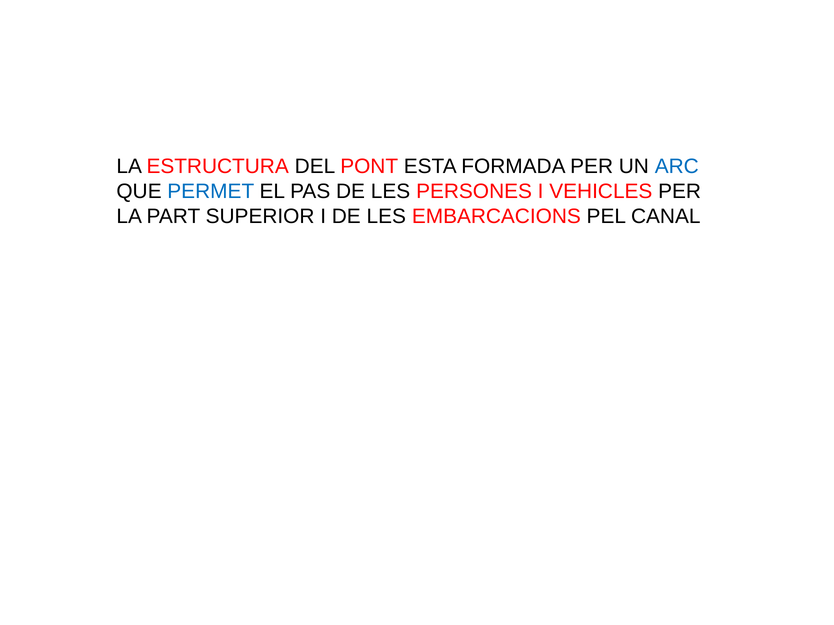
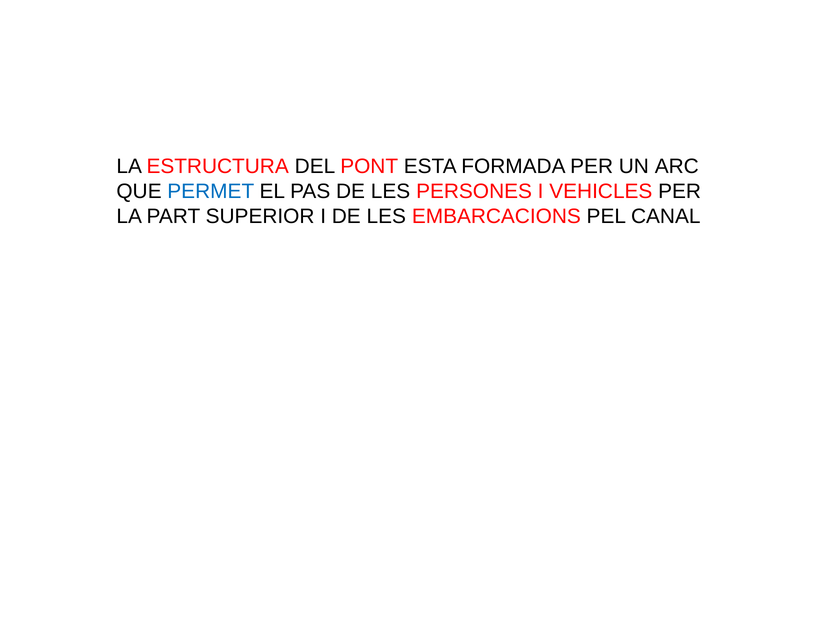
ARC colour: blue -> black (677, 167)
